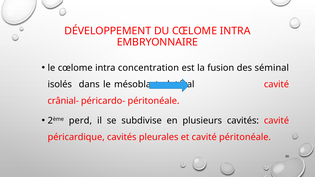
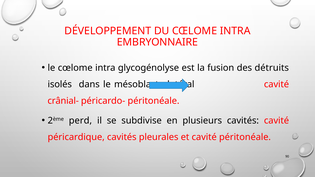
concentration: concentration -> glycogénolyse (149, 68)
séminal: séminal -> détruits (272, 68)
